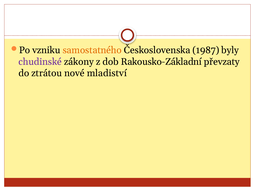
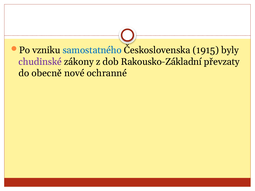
samostatného colour: orange -> blue (92, 50)
1987: 1987 -> 1915 (206, 50)
ztrátou: ztrátou -> obecně (47, 73)
mladiství: mladiství -> ochranné (107, 73)
